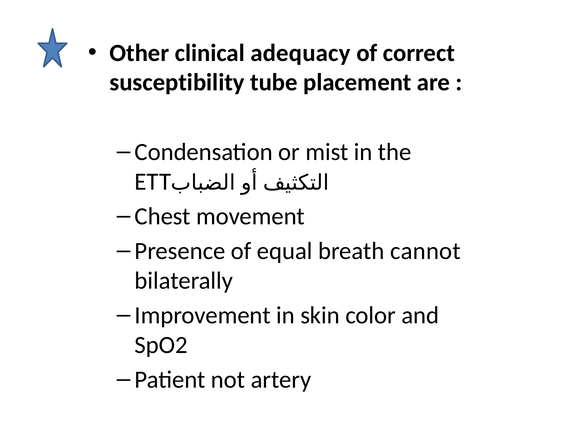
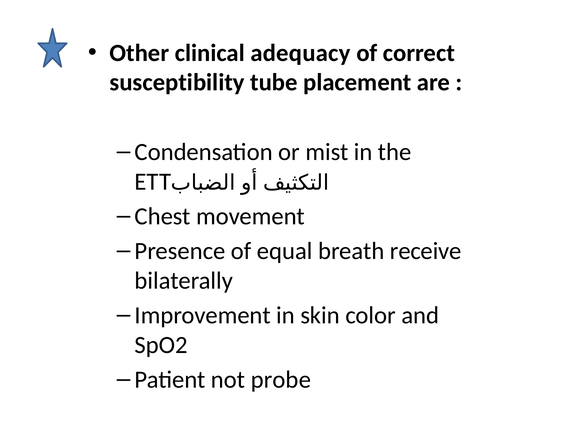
cannot: cannot -> receive (426, 251)
artery: artery -> probe (281, 380)
